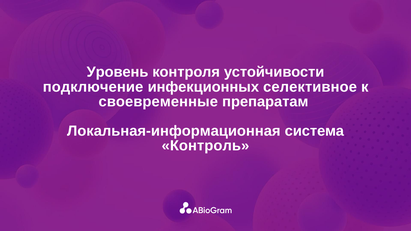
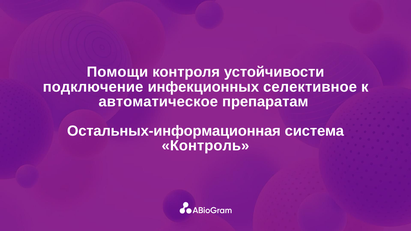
Уровень: Уровень -> Помощи (117, 72)
своевременные: своевременные -> автоматическое (158, 102)
Локальная-информационная: Локальная-информационная -> Остальных-информационная (174, 131)
